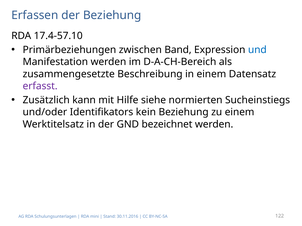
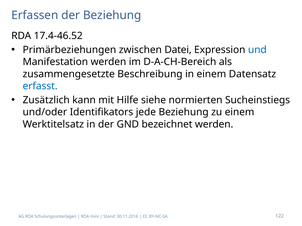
17.4-57.10: 17.4-57.10 -> 17.4-46.52 (58, 36)
Band: Band -> Datei (178, 50)
erfasst colour: purple -> blue (40, 86)
kein: kein -> jede (146, 112)
